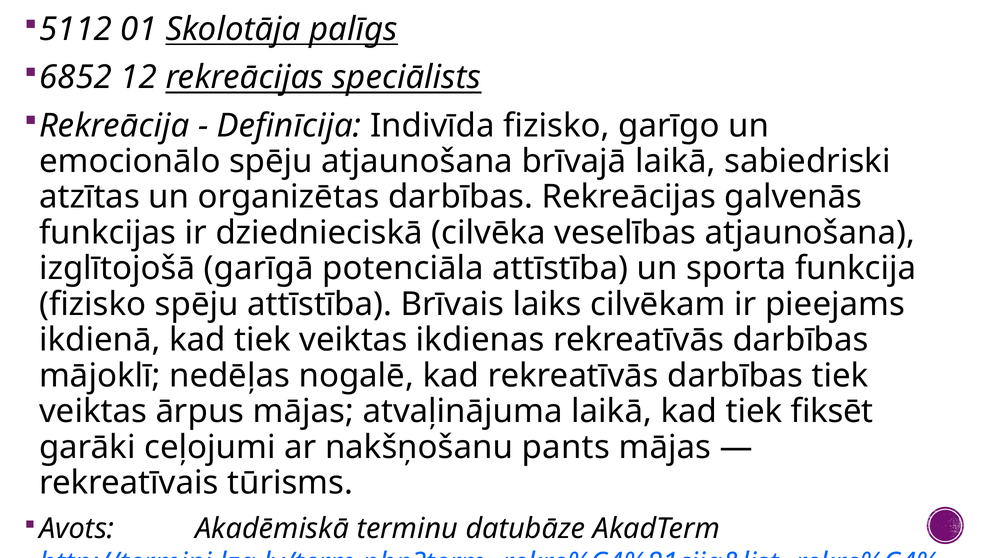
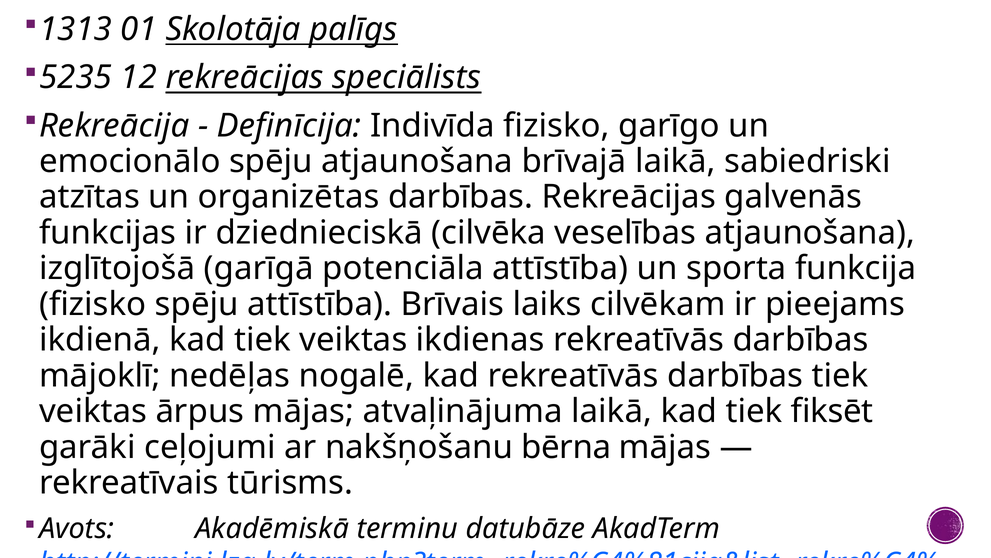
5112: 5112 -> 1313 (76, 29)
6852: 6852 -> 5235 (76, 77)
pants: pants -> bērna (566, 447)
